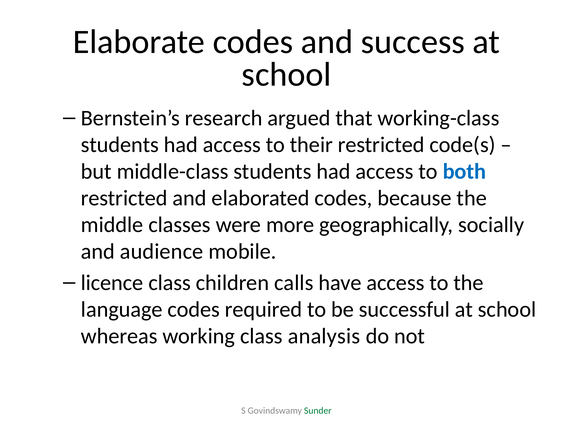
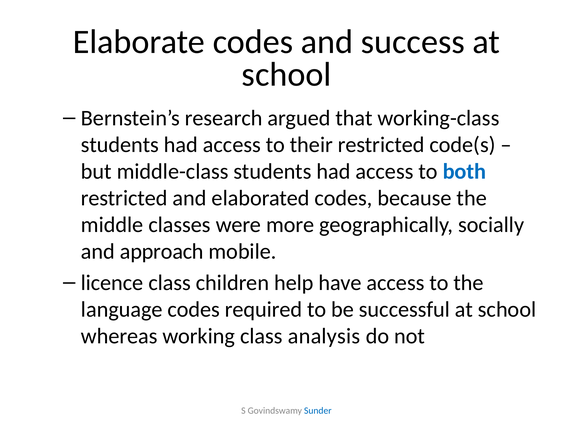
audience: audience -> approach (162, 251)
calls: calls -> help (294, 283)
Sunder colour: green -> blue (318, 410)
